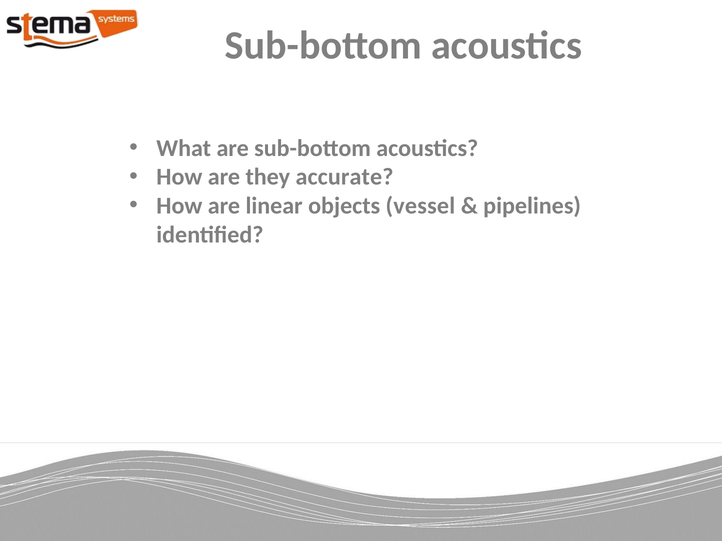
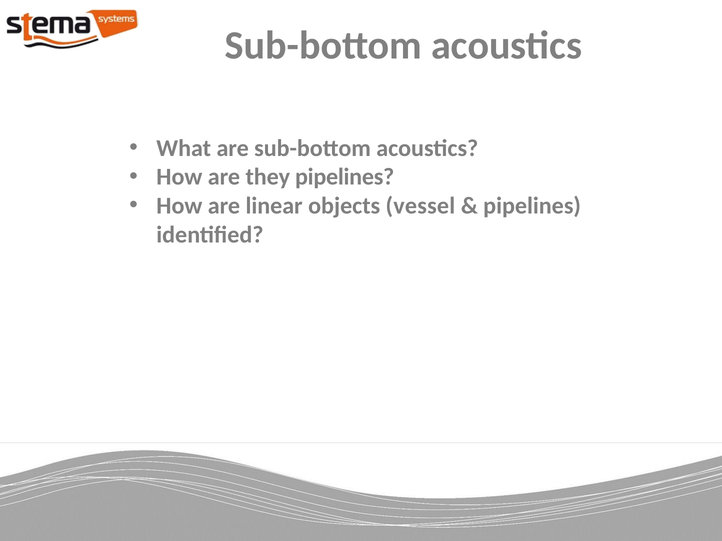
they accurate: accurate -> pipelines (345, 177)
